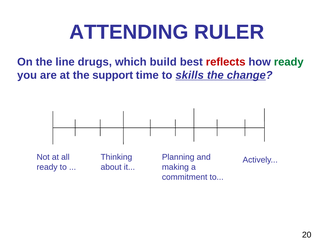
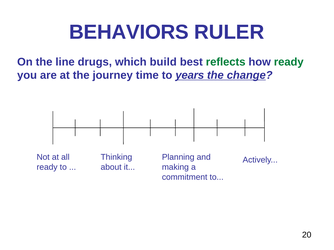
ATTENDING: ATTENDING -> BEHAVIORS (129, 32)
reflects colour: red -> green (226, 62)
support: support -> journey (113, 75)
skills: skills -> years (190, 75)
